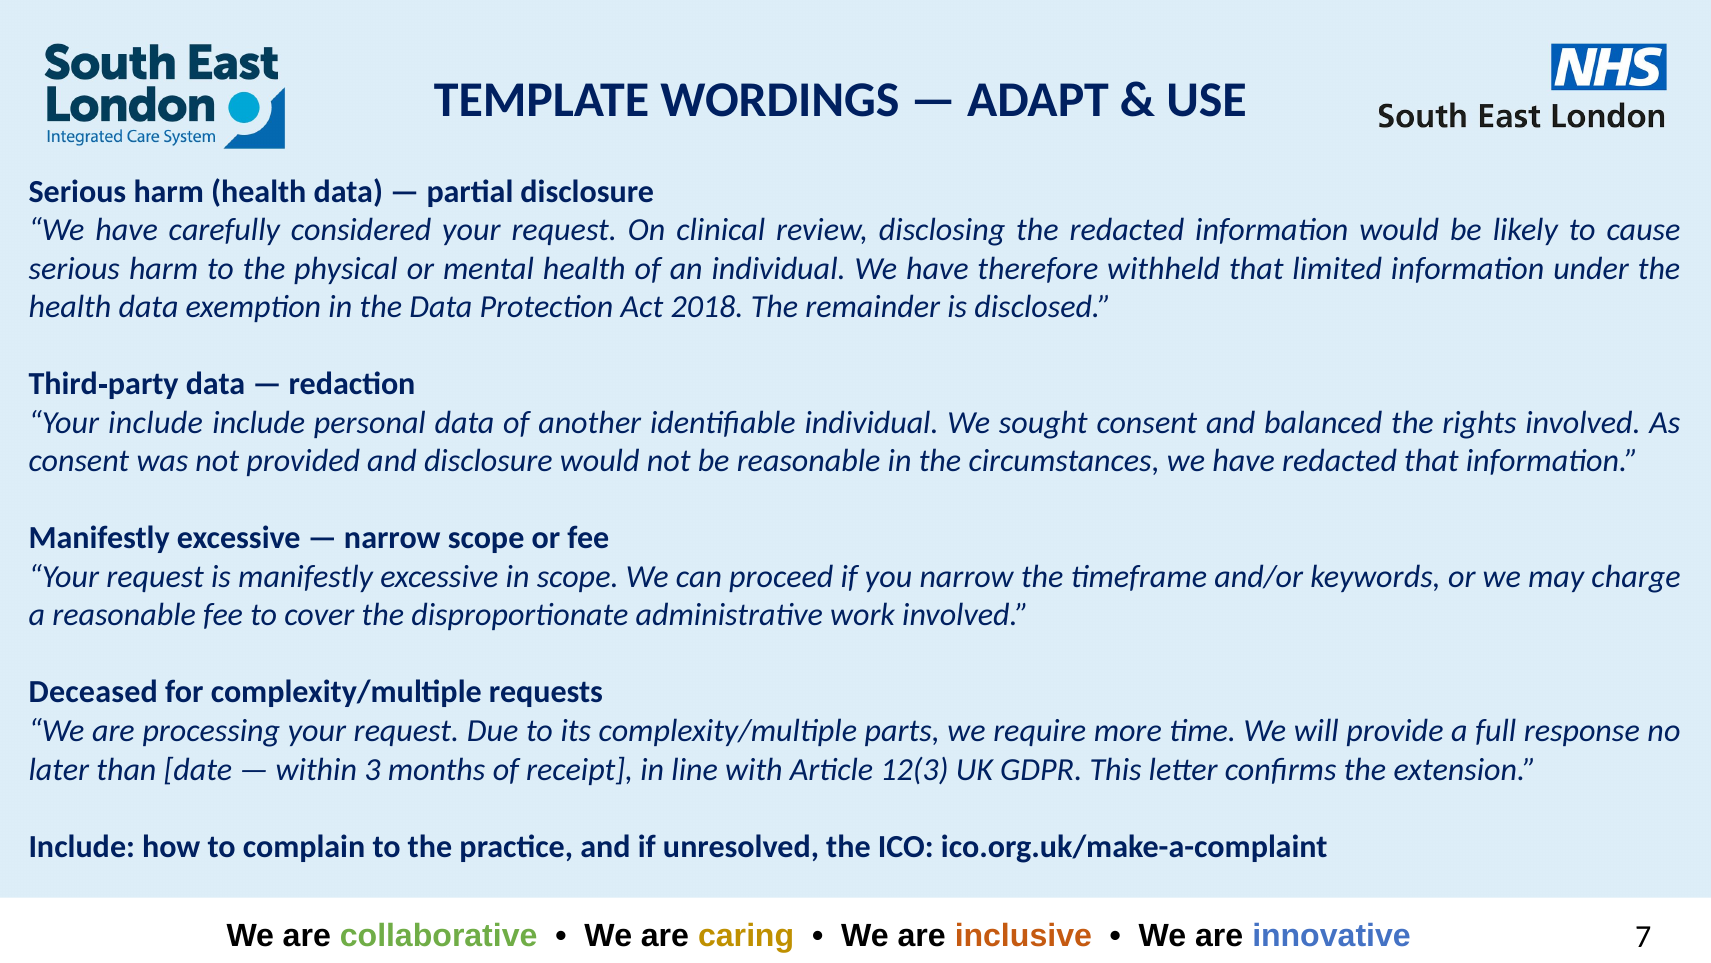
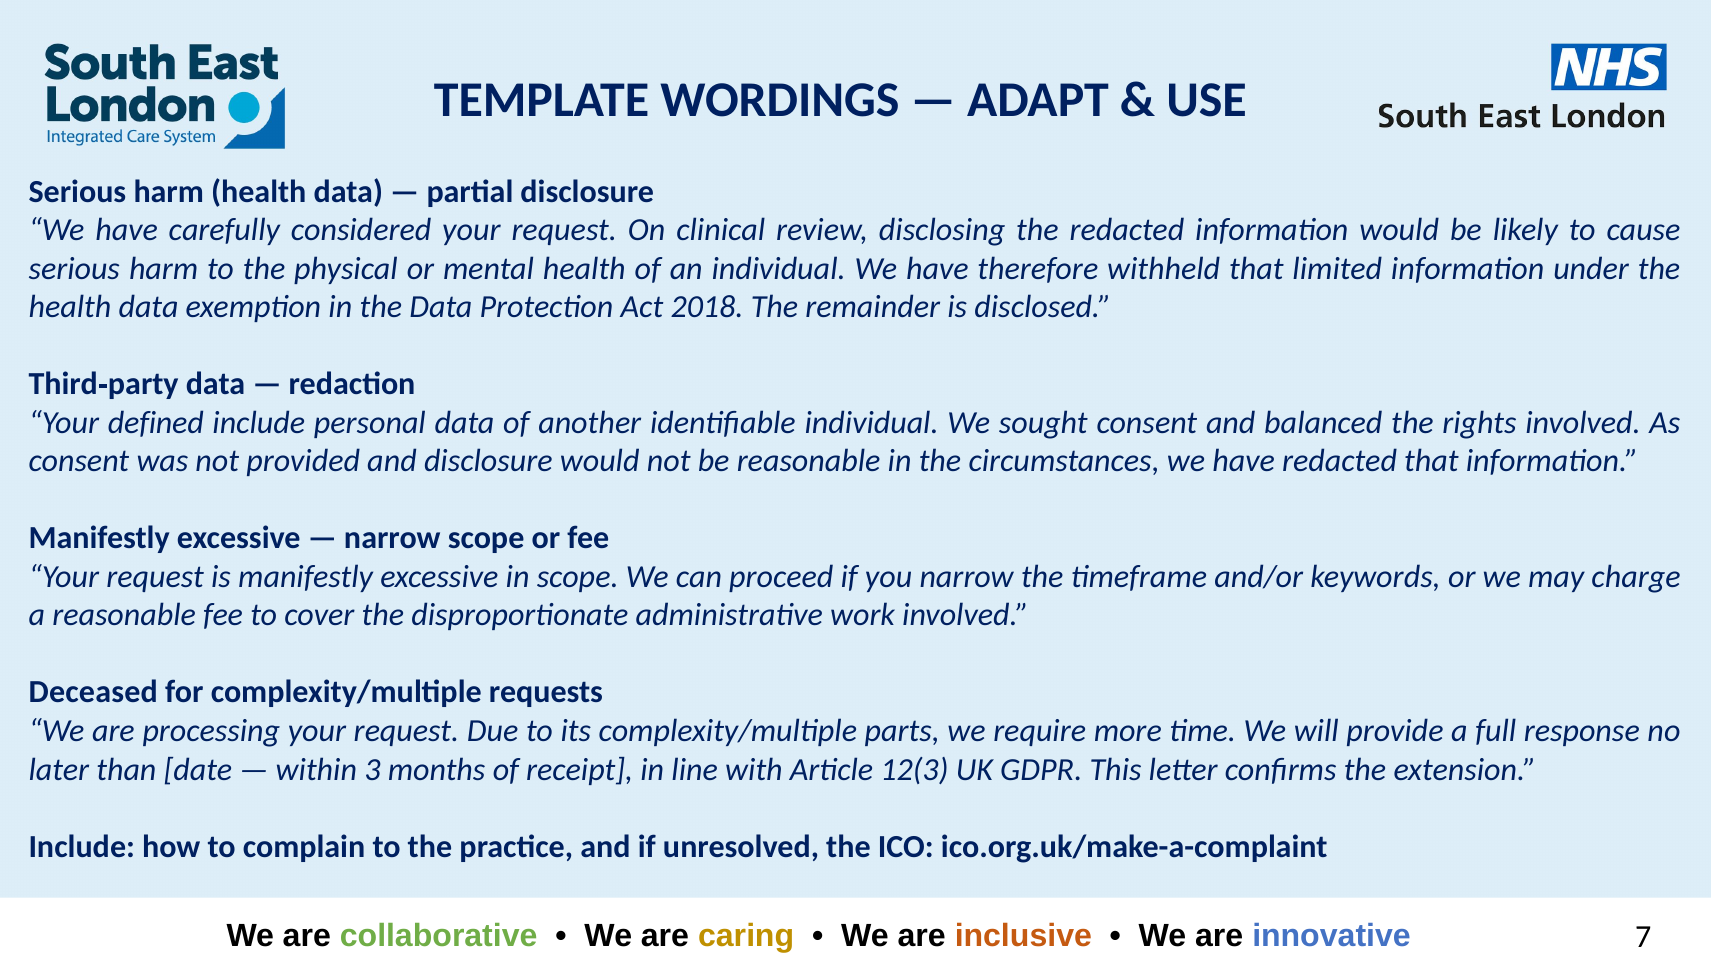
Your include: include -> defined (156, 422)
